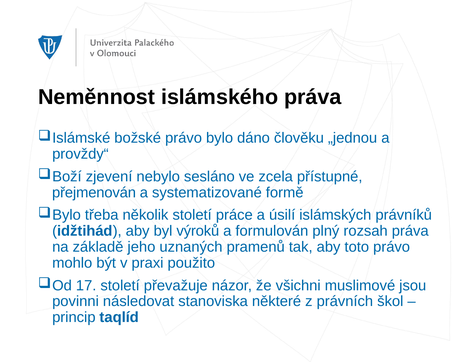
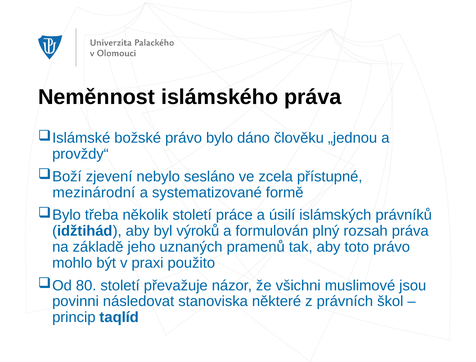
přejmenován: přejmenován -> mezinárodní (94, 192)
17: 17 -> 80 (86, 285)
